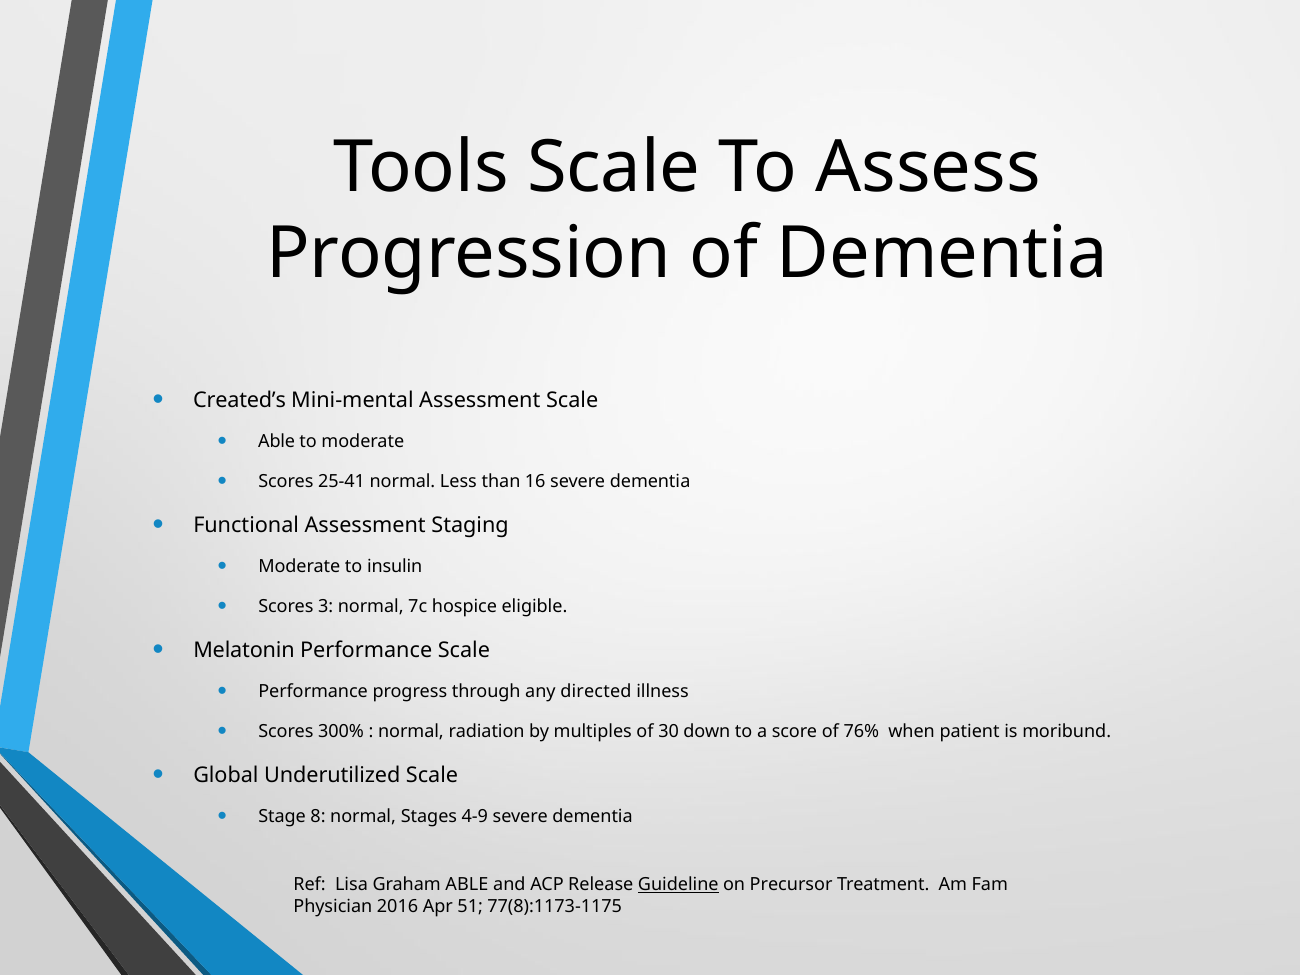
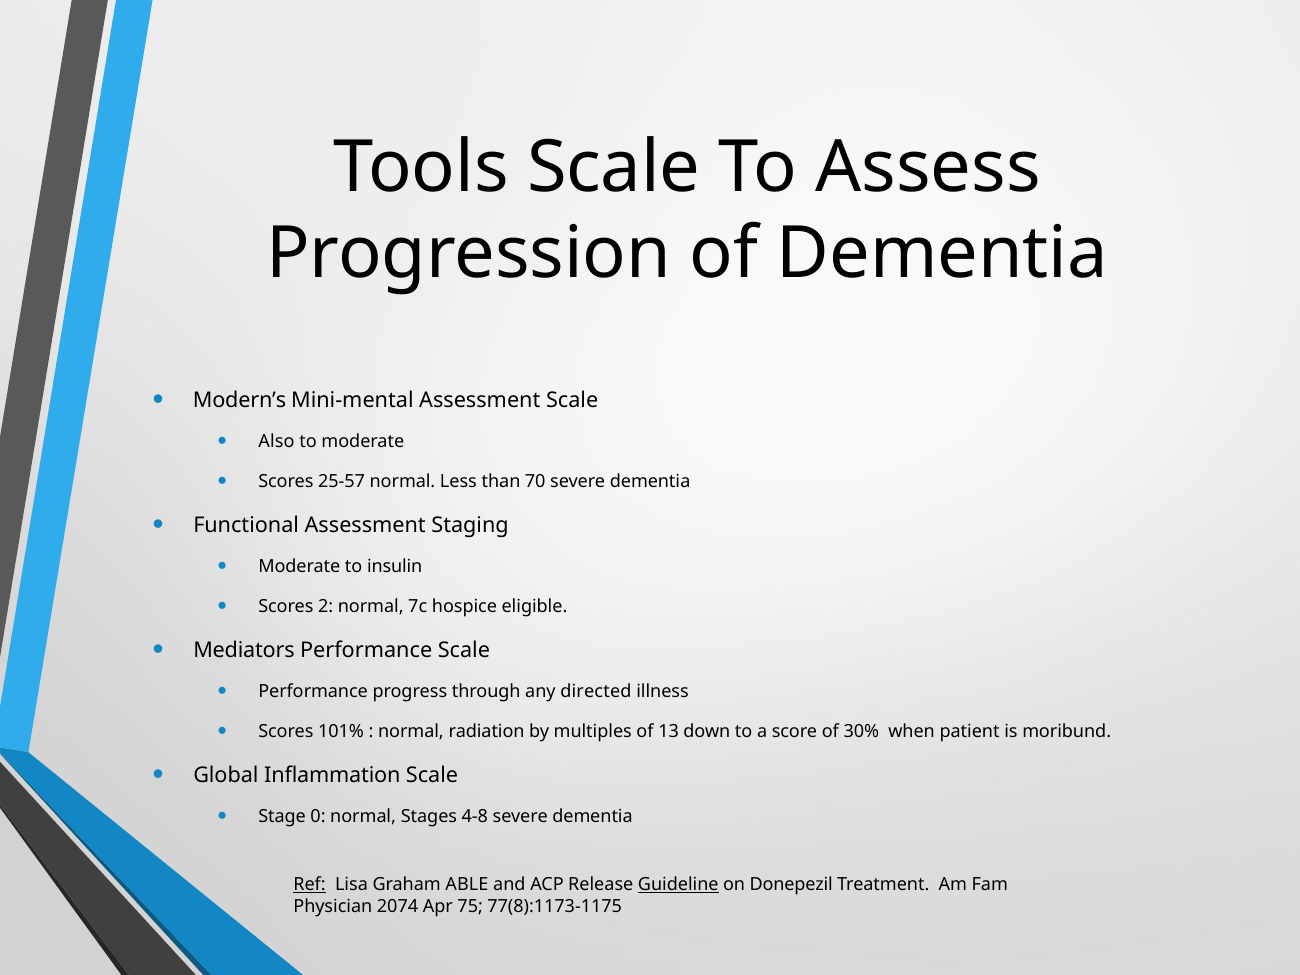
Created’s: Created’s -> Modern’s (240, 400)
Able: Able -> Also (277, 442)
25-41: 25-41 -> 25-57 (342, 482)
16: 16 -> 70 (535, 482)
3: 3 -> 2 (326, 607)
Melatonin: Melatonin -> Mediators (244, 650)
300%: 300% -> 101% (341, 732)
30: 30 -> 13 (669, 732)
76%: 76% -> 30% (861, 732)
Underutilized: Underutilized -> Inflammation (332, 775)
8: 8 -> 0 (318, 817)
4-9: 4-9 -> 4-8 (475, 817)
Ref underline: none -> present (310, 885)
Precursor: Precursor -> Donepezil (791, 885)
2016: 2016 -> 2074 (398, 906)
51: 51 -> 75 (470, 906)
